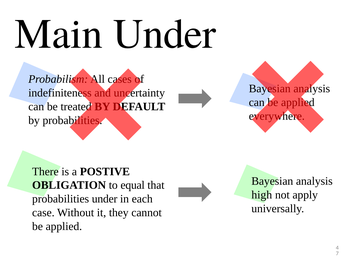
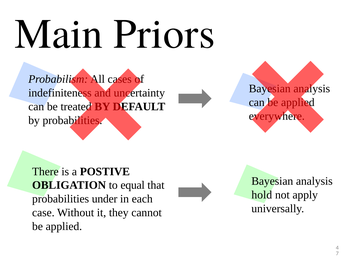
Main Under: Under -> Priors (164, 34)
high: high -> hold (262, 194)
